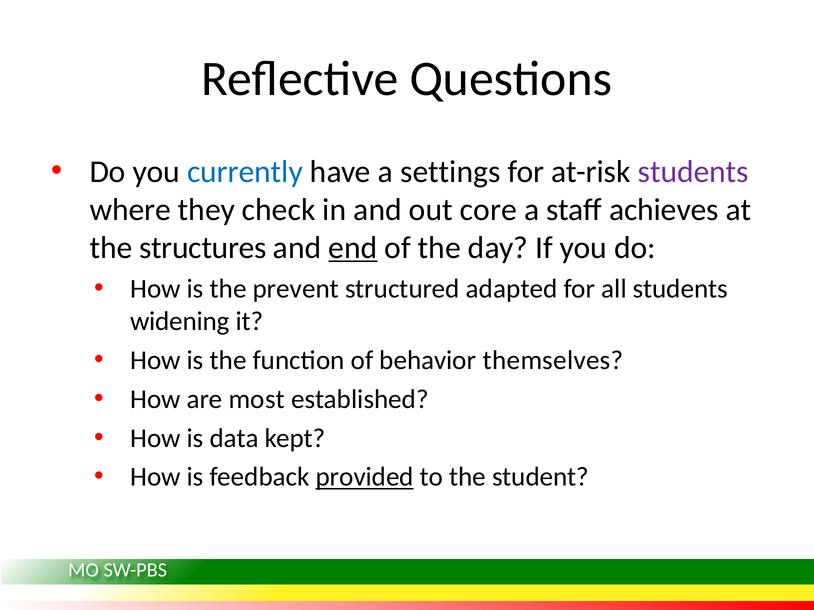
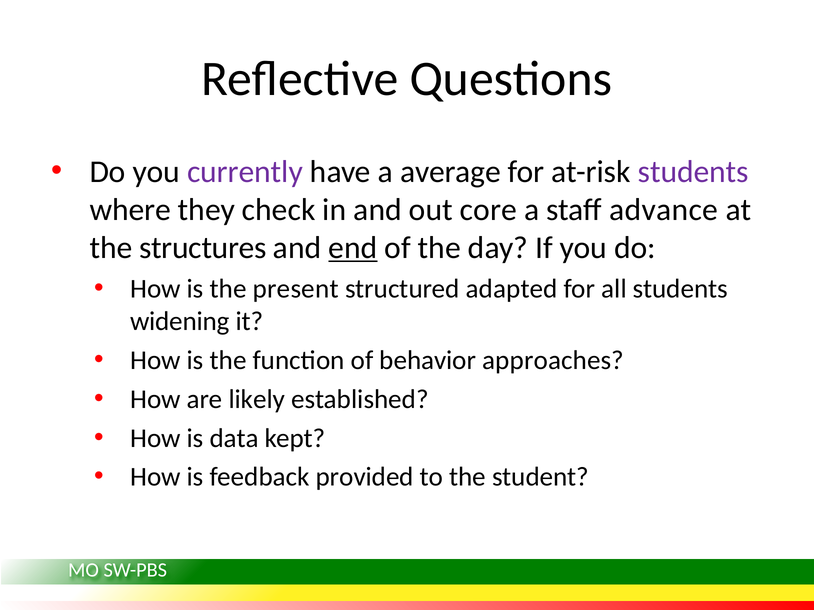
currently colour: blue -> purple (245, 172)
settings: settings -> average (450, 172)
achieves: achieves -> advance (664, 210)
prevent: prevent -> present (296, 289)
themselves: themselves -> approaches (553, 361)
most: most -> likely (257, 400)
provided underline: present -> none (365, 477)
